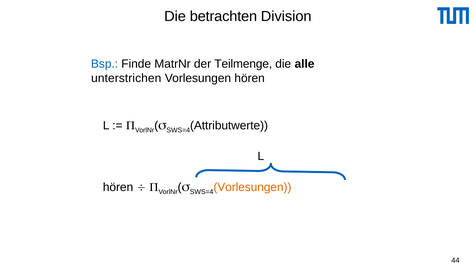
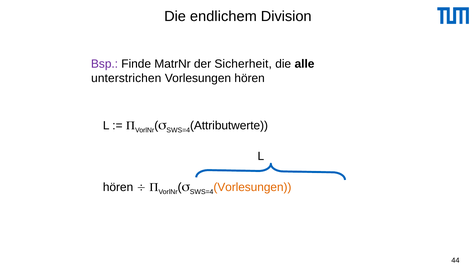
betrachten: betrachten -> endlichem (223, 16)
Bsp colour: blue -> purple (105, 64)
Teilmenge: Teilmenge -> Sicherheit (243, 64)
